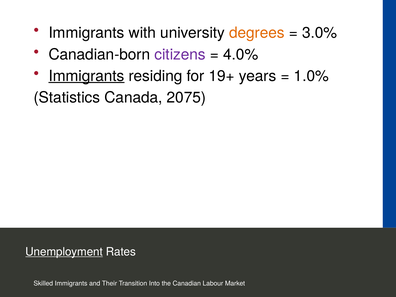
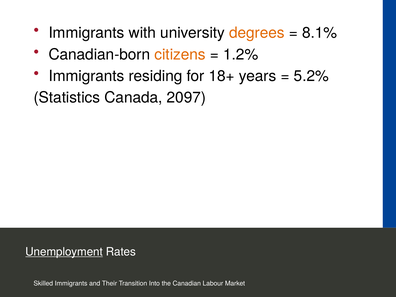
3.0%: 3.0% -> 8.1% (320, 33)
citizens colour: purple -> orange (180, 54)
4.0%: 4.0% -> 1.2% (241, 54)
Immigrants underline: present -> none (86, 76)
19+: 19+ -> 18+ (222, 76)
1.0%: 1.0% -> 5.2% (311, 76)
2075: 2075 -> 2097 (186, 97)
